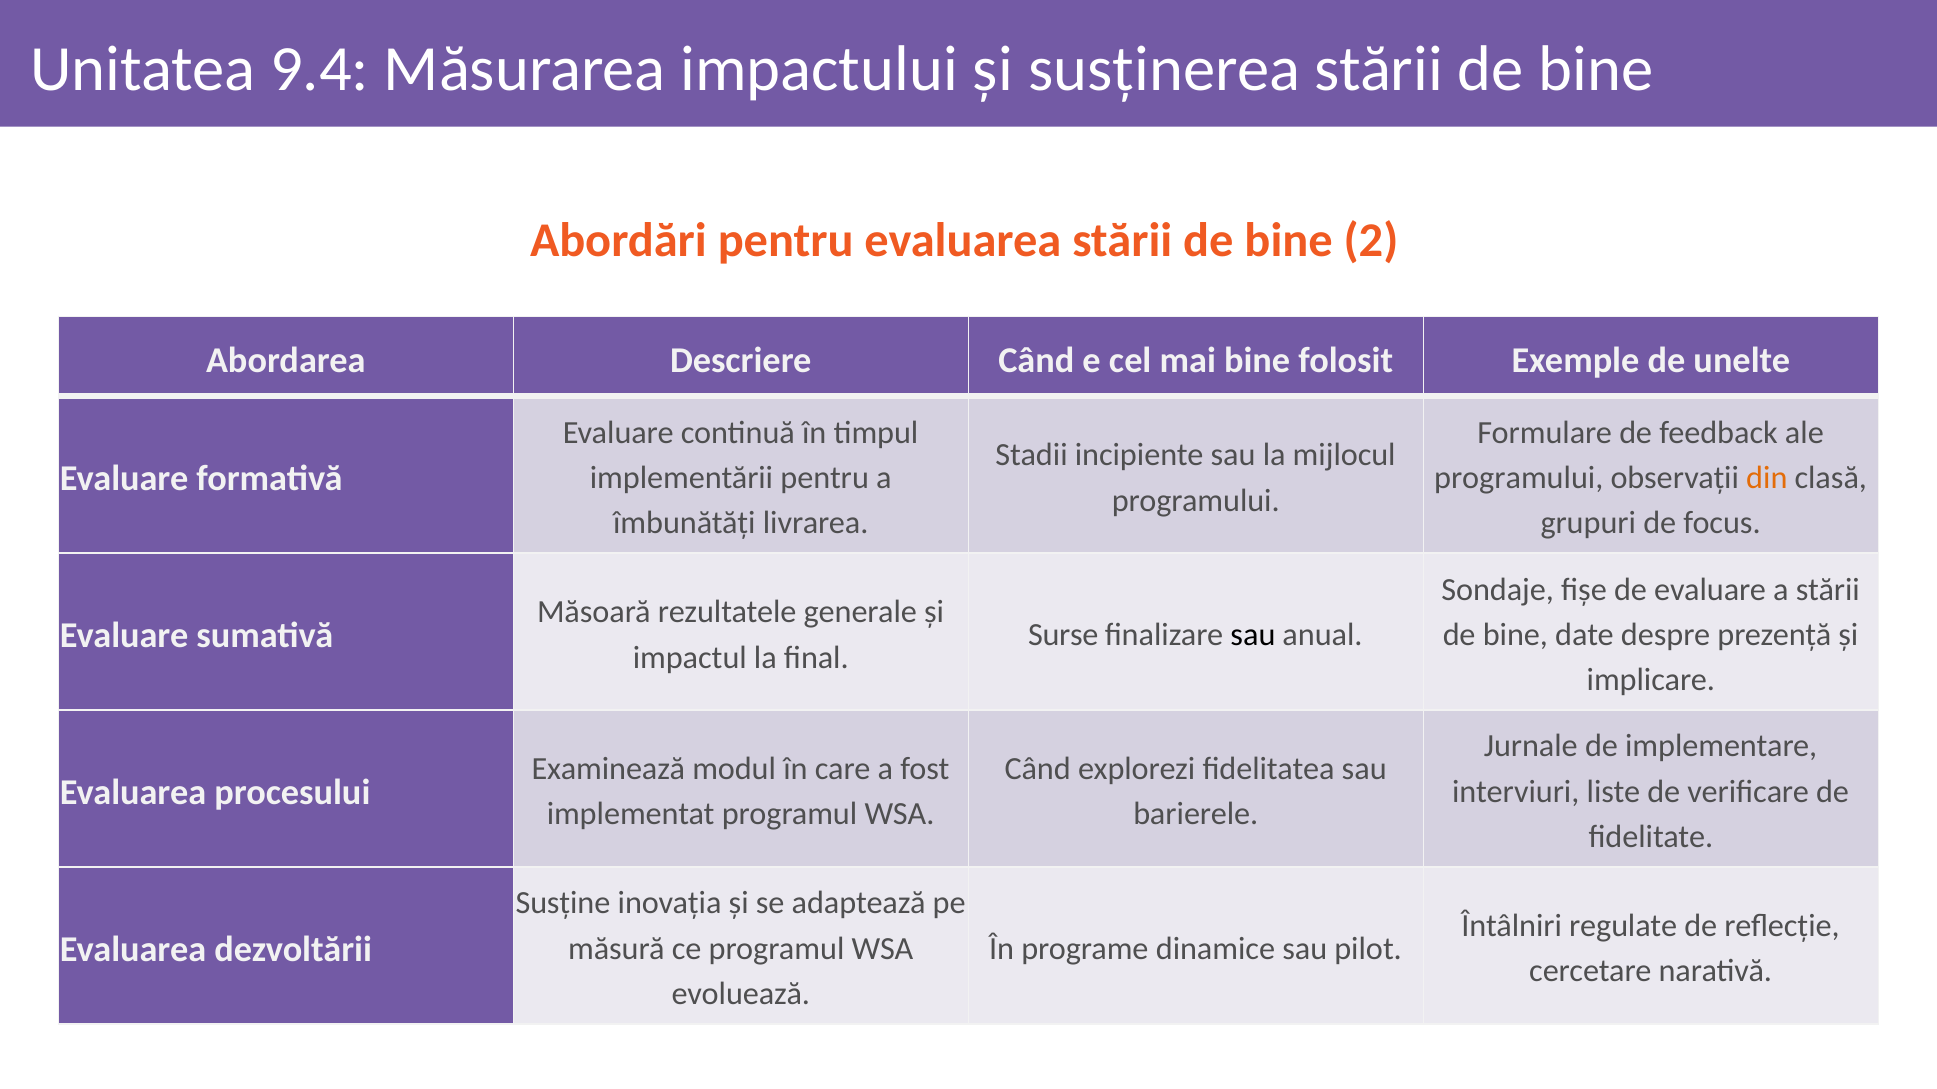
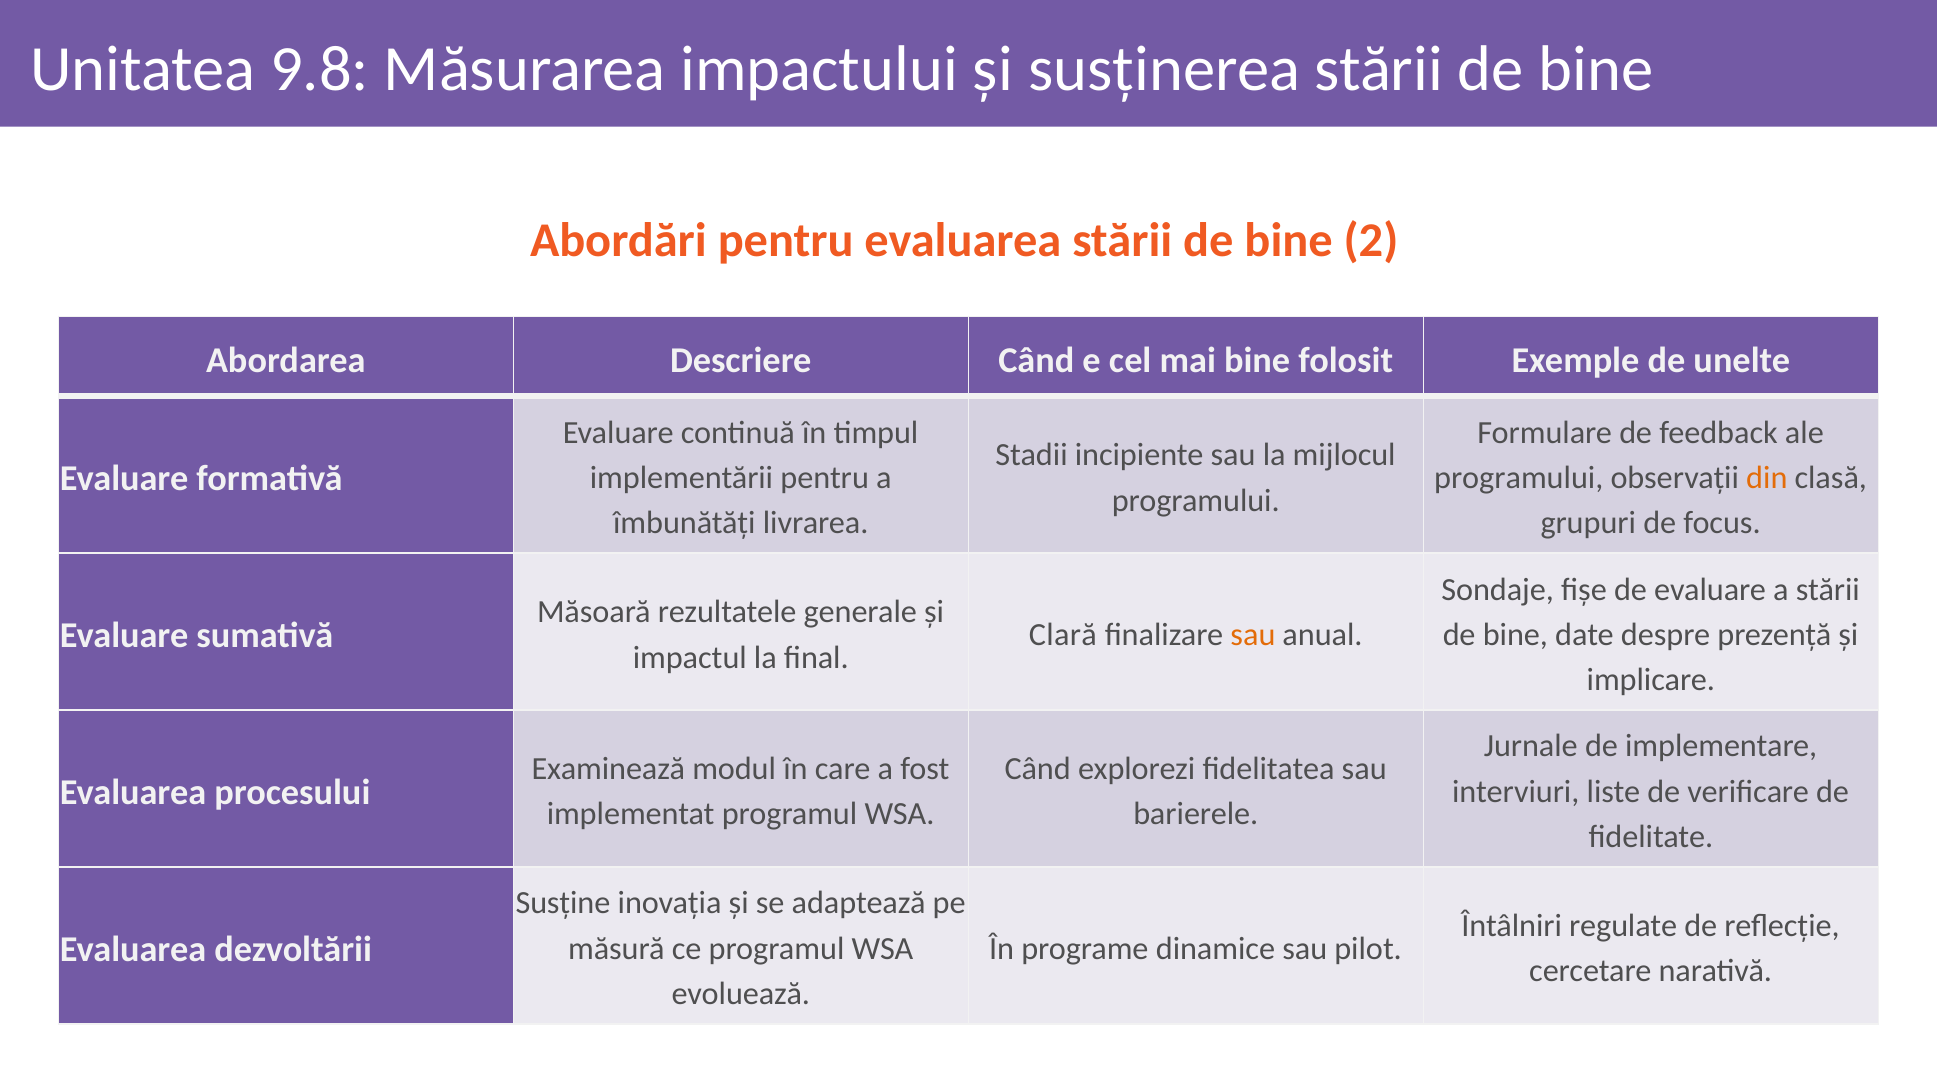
9.4: 9.4 -> 9.8 (320, 69)
Surse: Surse -> Clară (1063, 635)
sau colour: black -> orange (1253, 635)
